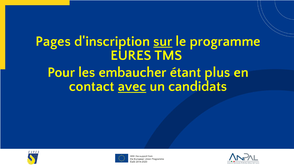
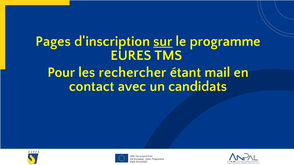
embaucher: embaucher -> rechercher (132, 72)
plus: plus -> mail (217, 72)
avec underline: present -> none (132, 87)
